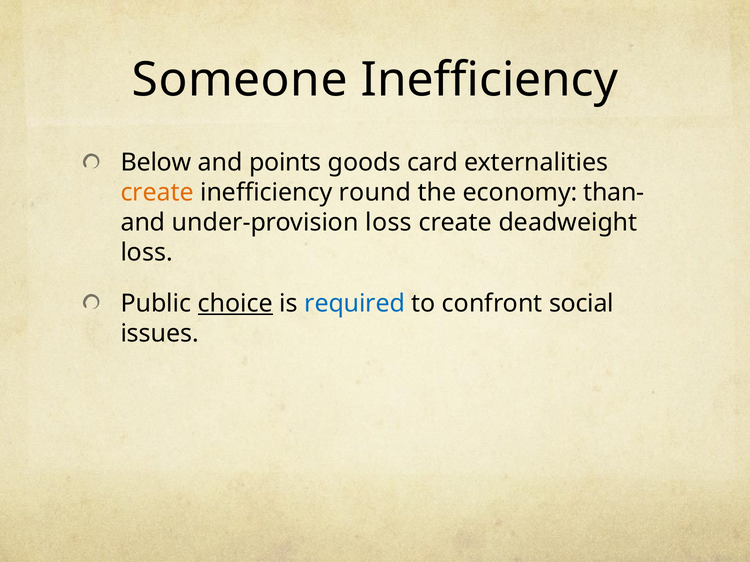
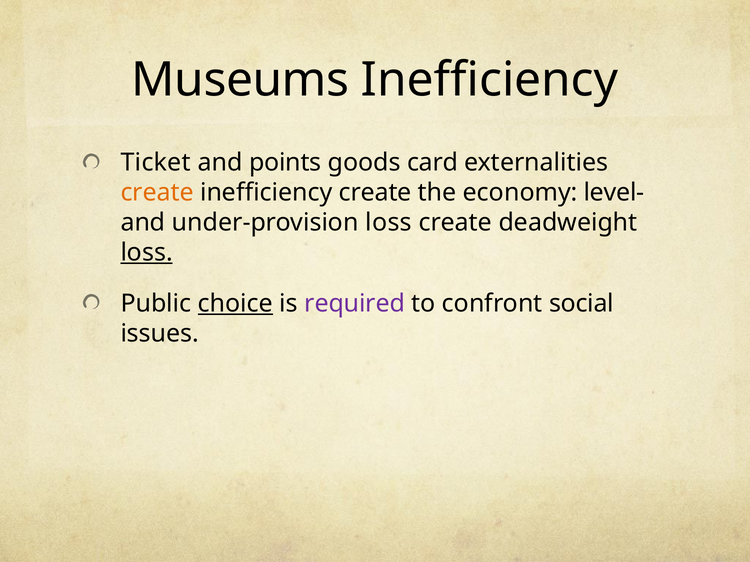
Someone: Someone -> Museums (240, 80)
Below: Below -> Ticket (156, 163)
inefficiency round: round -> create (375, 193)
than-: than- -> level- (614, 193)
loss underline: none -> present (147, 253)
required colour: blue -> purple (355, 304)
